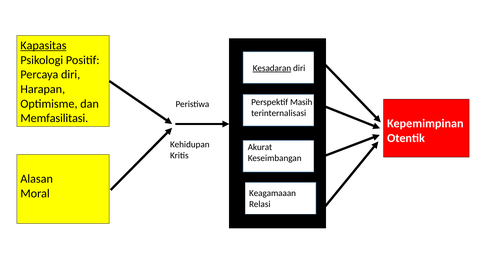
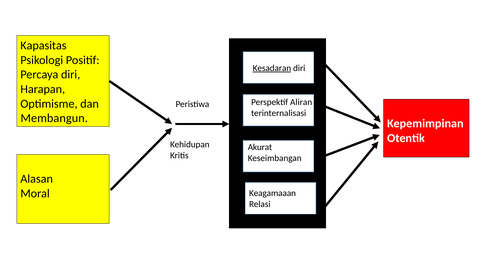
Kapasitas underline: present -> none (43, 46)
Masih: Masih -> Aliran (301, 102)
Memfasilitasi: Memfasilitasi -> Membangun (54, 118)
